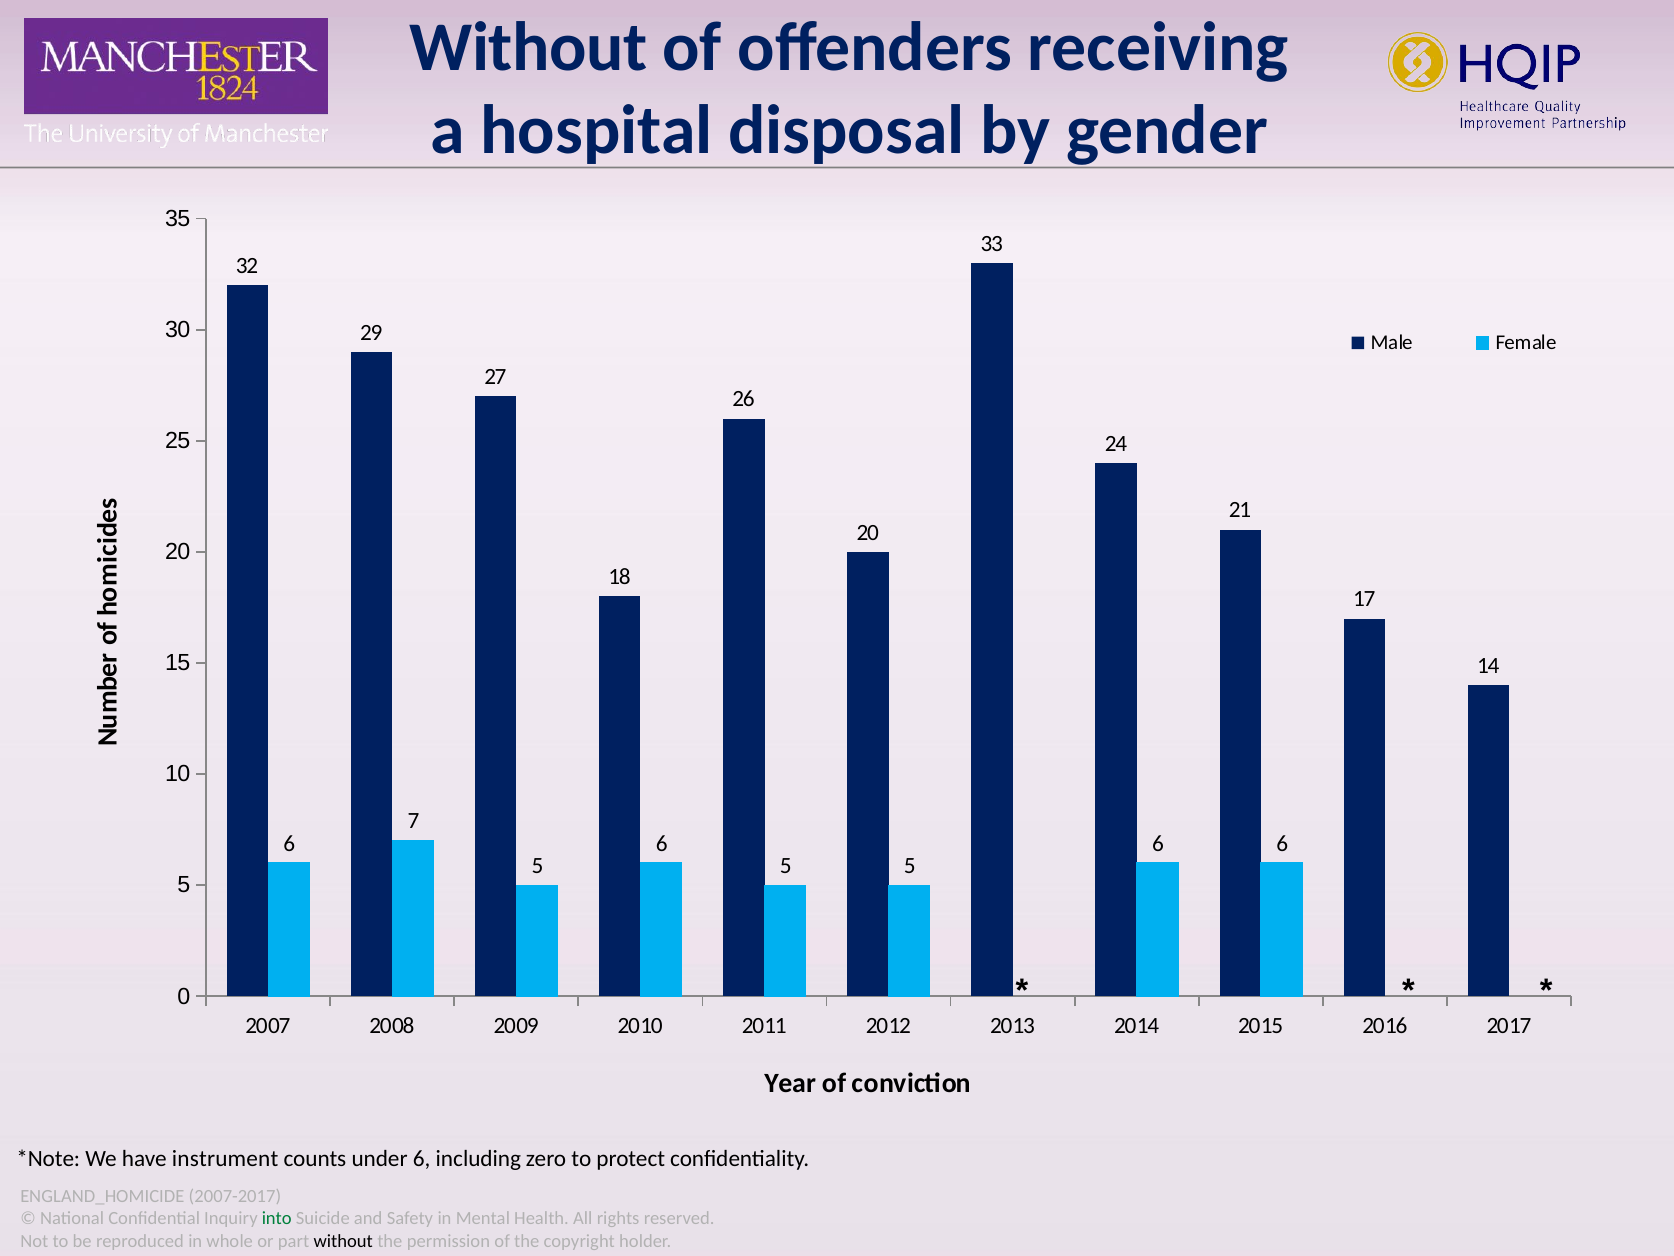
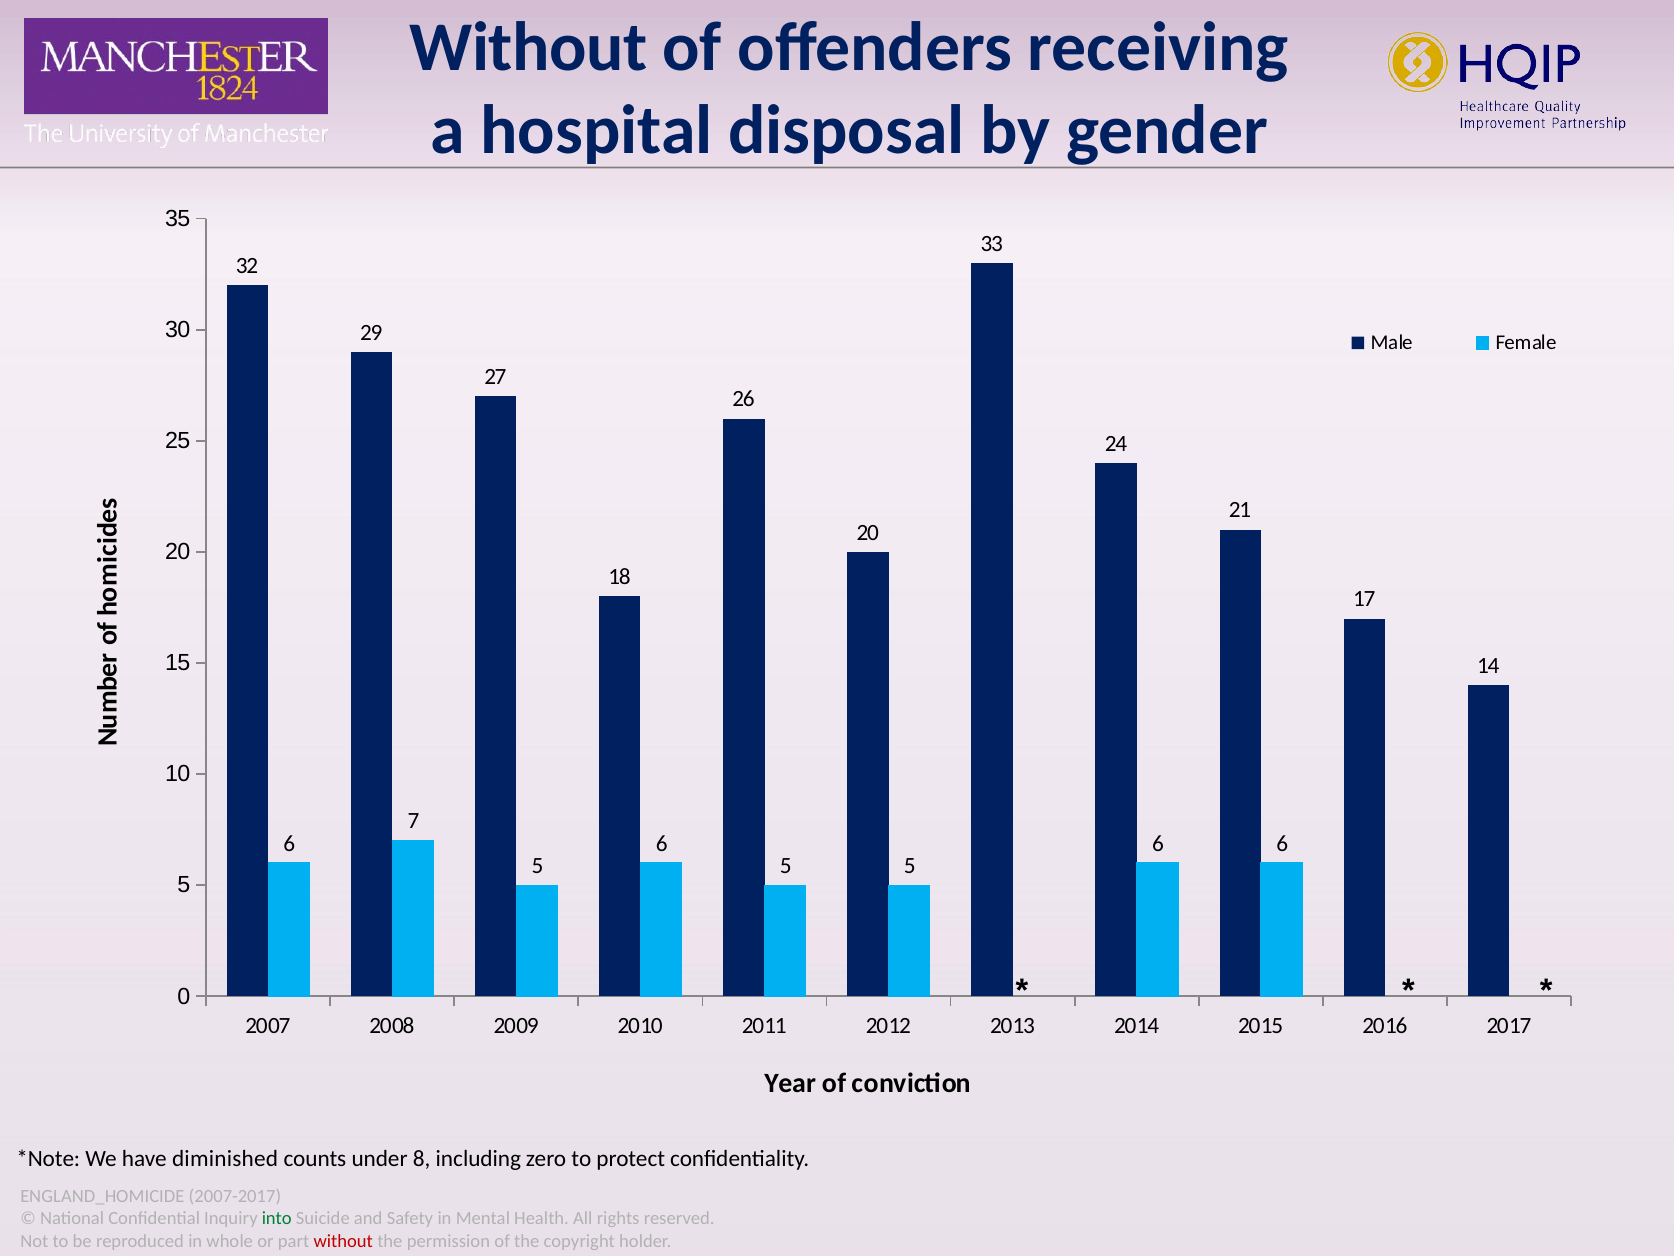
instrument: instrument -> diminished (225, 1159)
under 6: 6 -> 8 (422, 1159)
without colour: black -> red (343, 1240)
